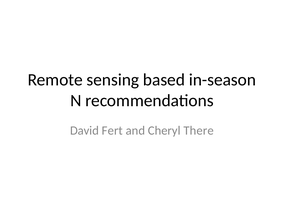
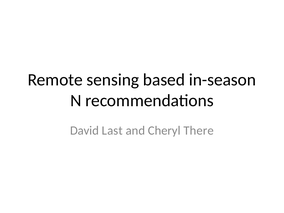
Fert: Fert -> Last (112, 131)
